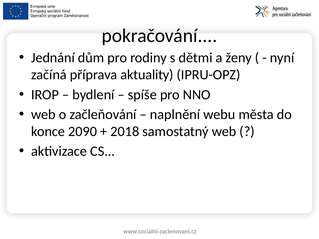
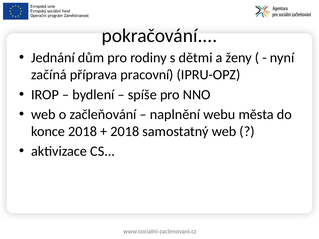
aktuality: aktuality -> pracovní (147, 75)
konce 2090: 2090 -> 2018 (83, 132)
